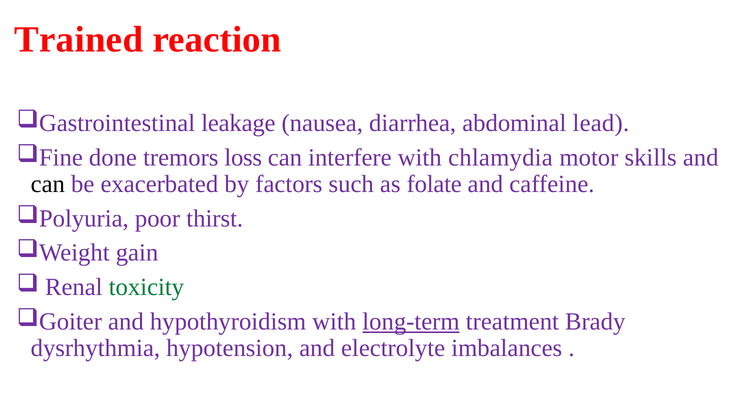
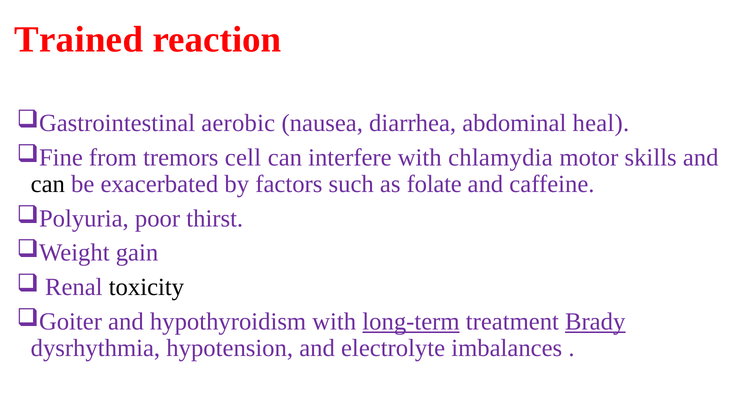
leakage: leakage -> aerobic (238, 123)
lead: lead -> heal (601, 123)
done: done -> from (113, 158)
loss: loss -> cell (243, 158)
toxicity colour: green -> black (146, 287)
Brady underline: none -> present (595, 322)
